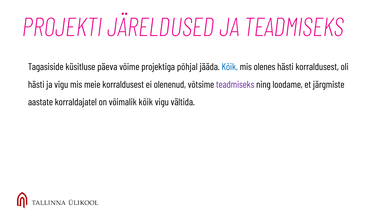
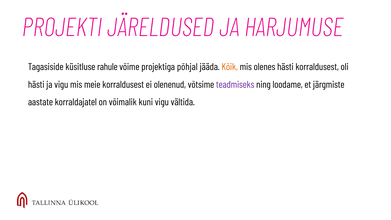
JA TEADMISEKS: TEADMISEKS -> HARJUMUSE (294, 28)
päeva: päeva -> rahule (107, 67)
Kõik colour: blue -> orange (230, 67)
võimalik kõik: kõik -> kuni (146, 102)
